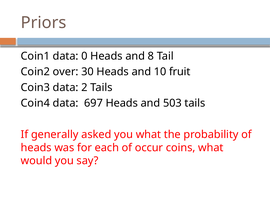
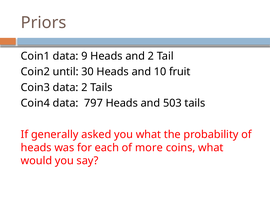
0: 0 -> 9 (84, 56)
and 8: 8 -> 2 (151, 56)
over: over -> until (66, 72)
697: 697 -> 797 (93, 103)
occur: occur -> more (149, 147)
